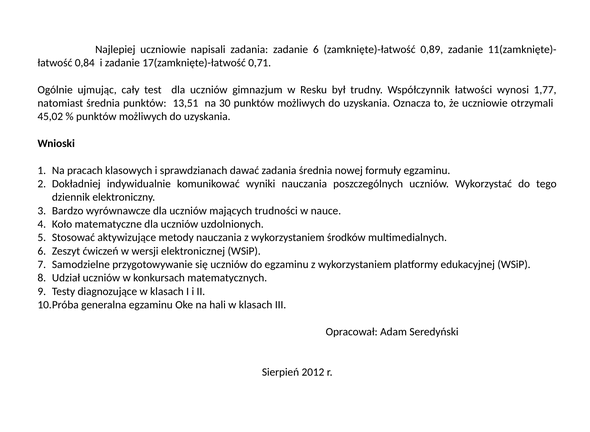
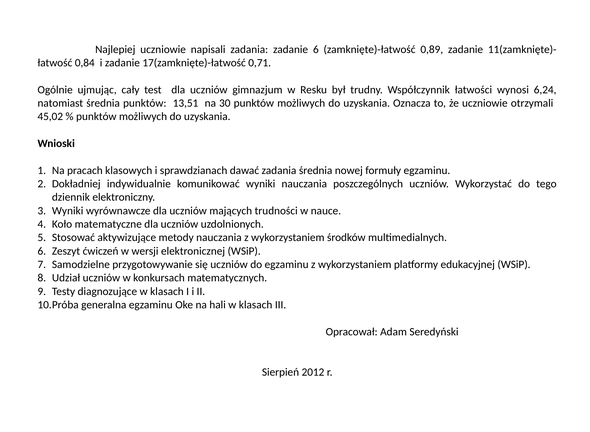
1,77: 1,77 -> 6,24 (545, 90)
Bardzo: Bardzo -> Wyniki (68, 211)
